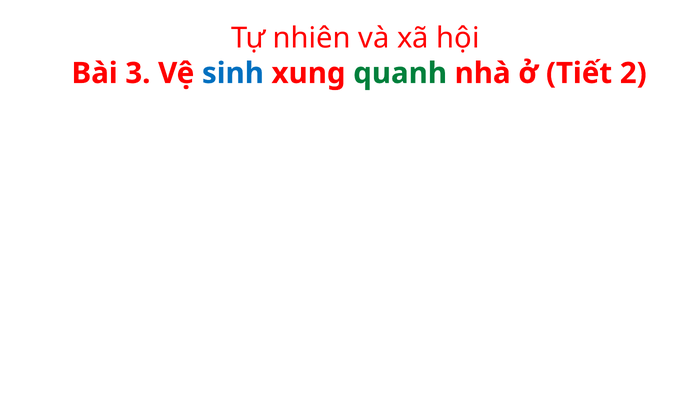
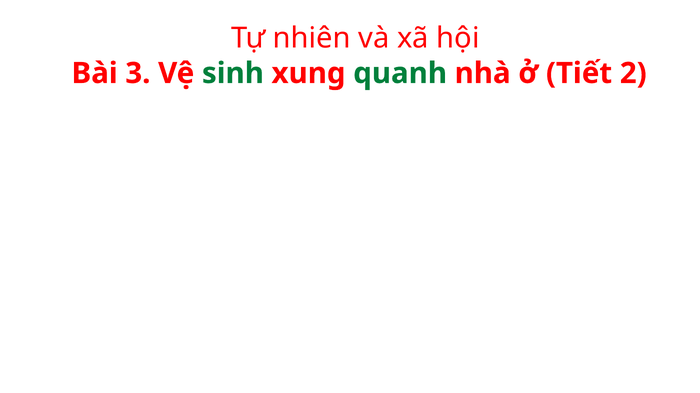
sinh colour: blue -> green (233, 73)
